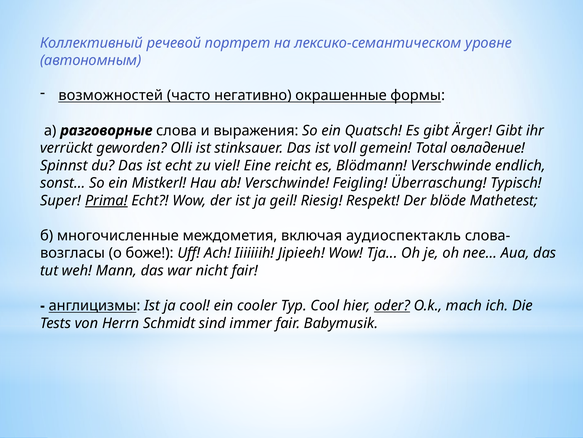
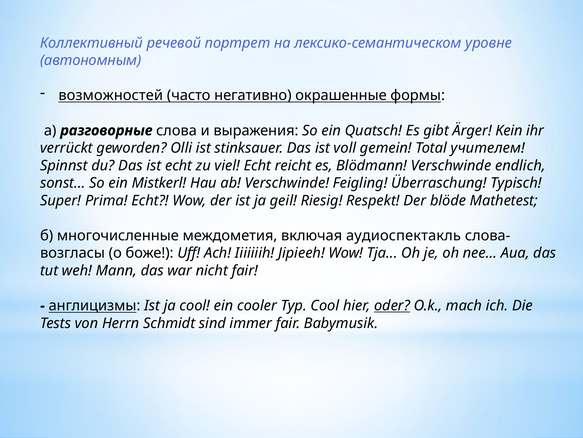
Ärger Gibt: Gibt -> Kein (509, 130)
овладение: овладение -> учителем (488, 148)
viel Eine: Eine -> Echt (257, 165)
Prima underline: present -> none (106, 200)
